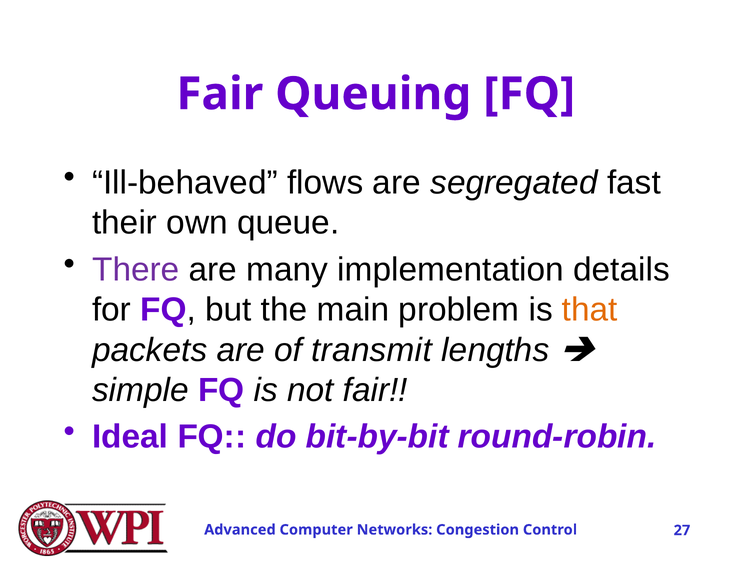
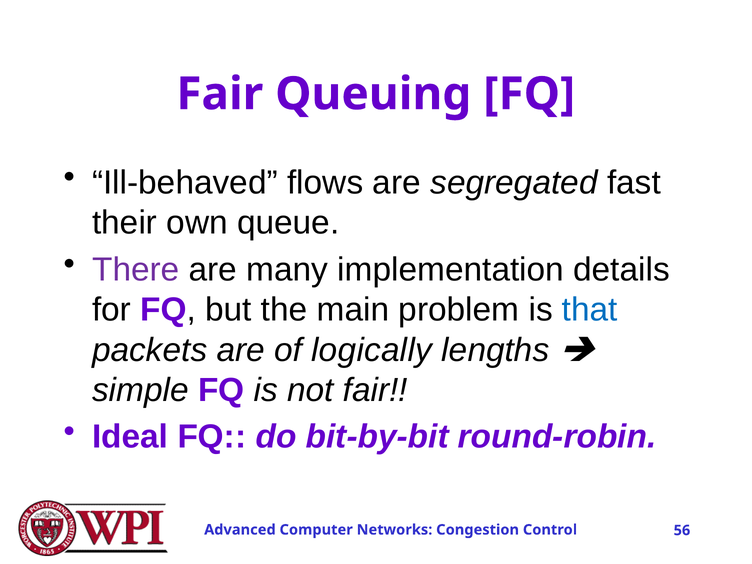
that colour: orange -> blue (590, 310)
transmit: transmit -> logically (372, 350)
27: 27 -> 56 (682, 530)
